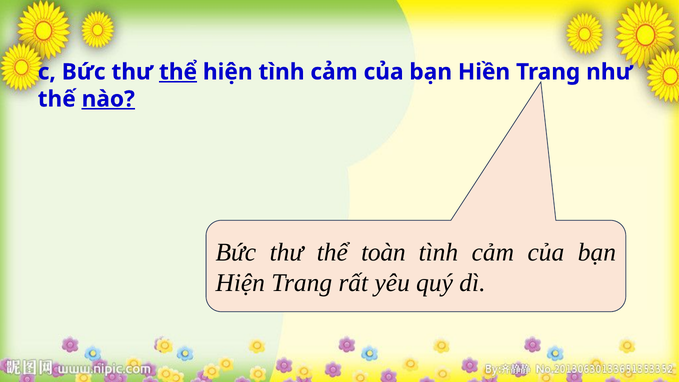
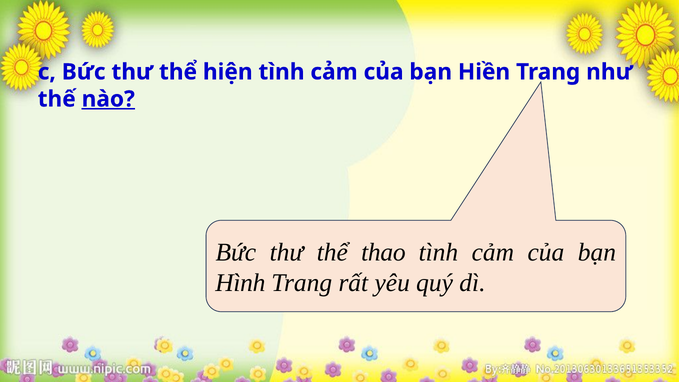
thể underline: present -> none (178, 72)
toàn: toàn -> thao (383, 252)
Hiện: Hiện -> Hình (240, 283)
